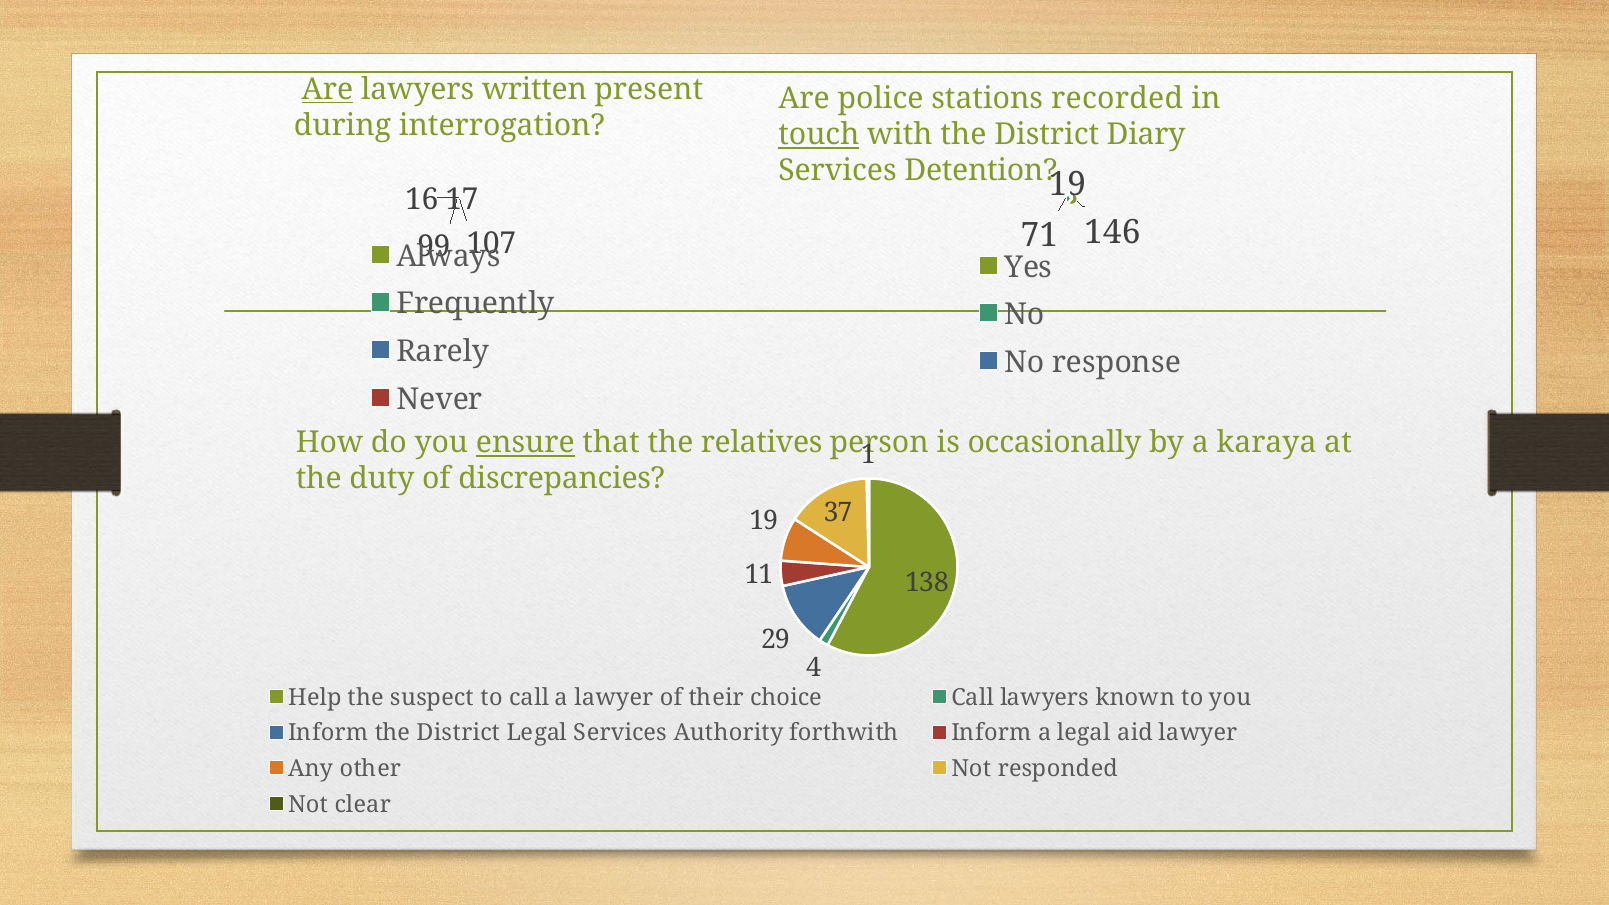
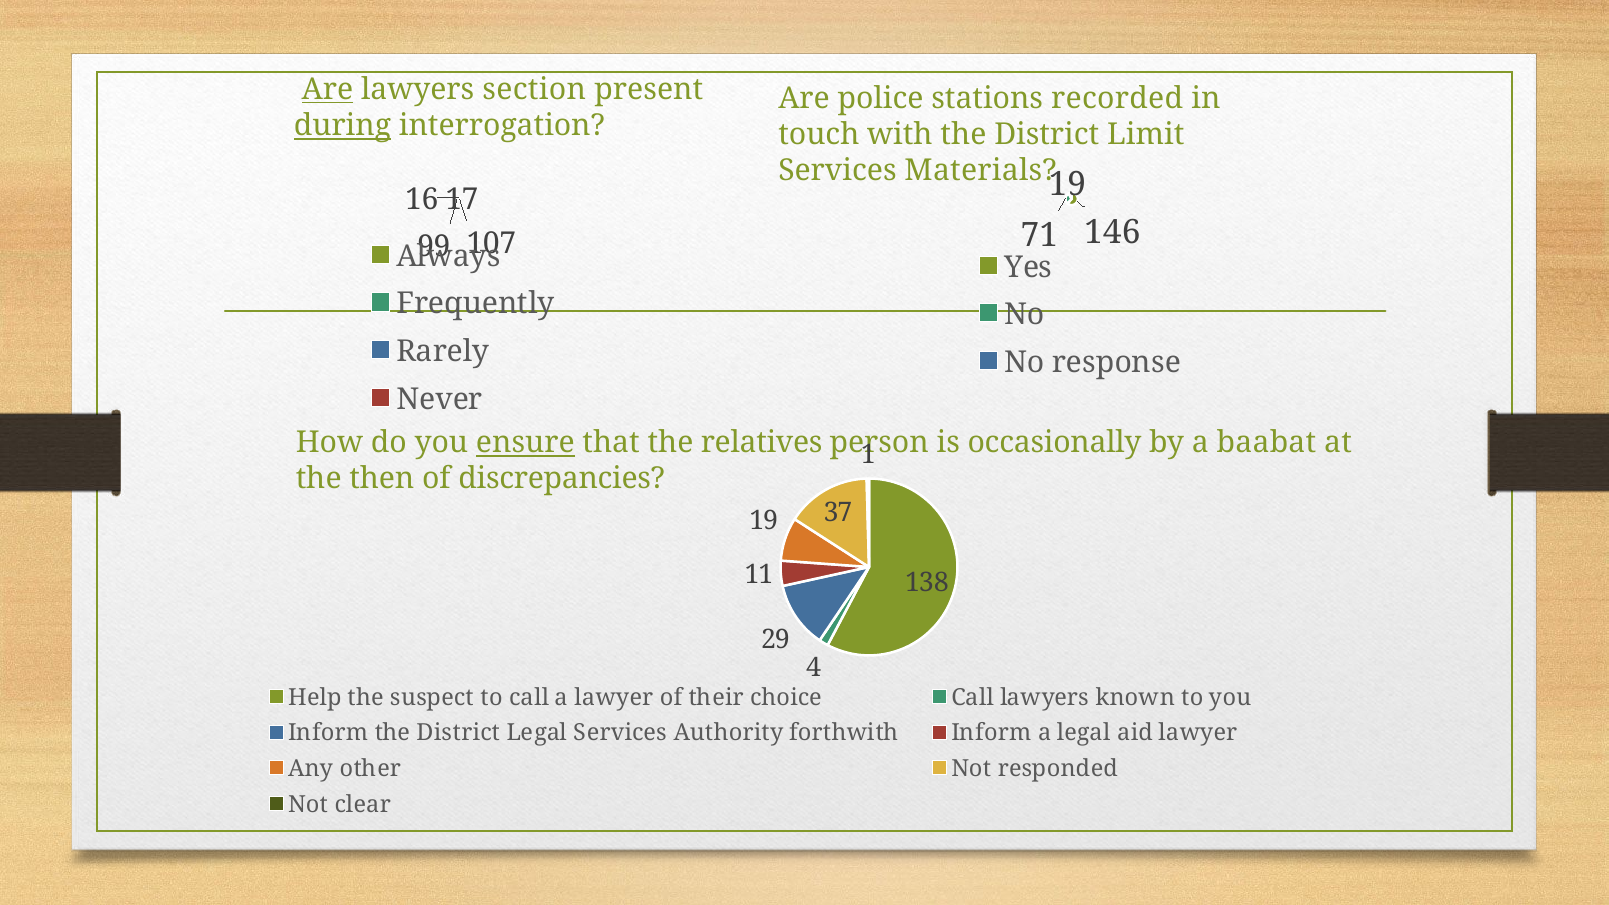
written: written -> section (534, 90)
during underline: none -> present (342, 126)
touch underline: present -> none (819, 135)
Diary: Diary -> Limit (1146, 135)
Detention: Detention -> Materials (981, 171)
karaya: karaya -> baabat (1266, 443)
duty: duty -> then (382, 479)
